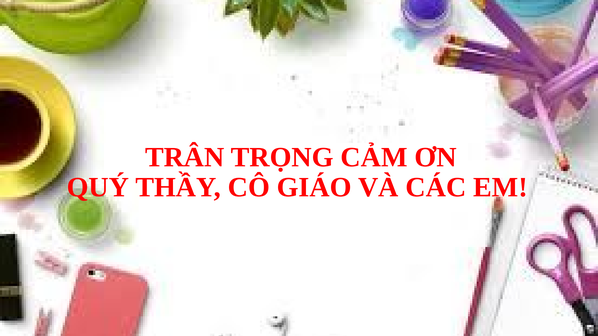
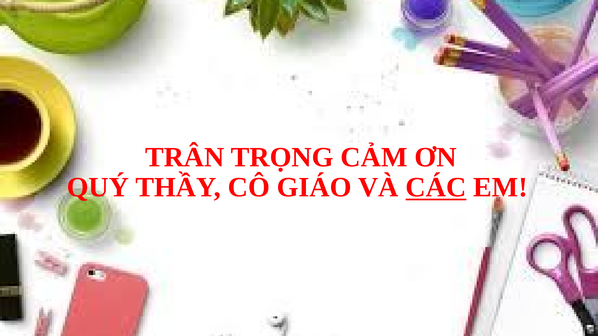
CÁC underline: none -> present (436, 188)
